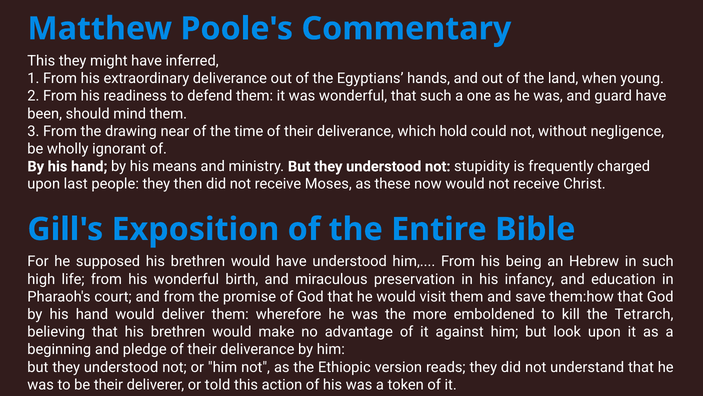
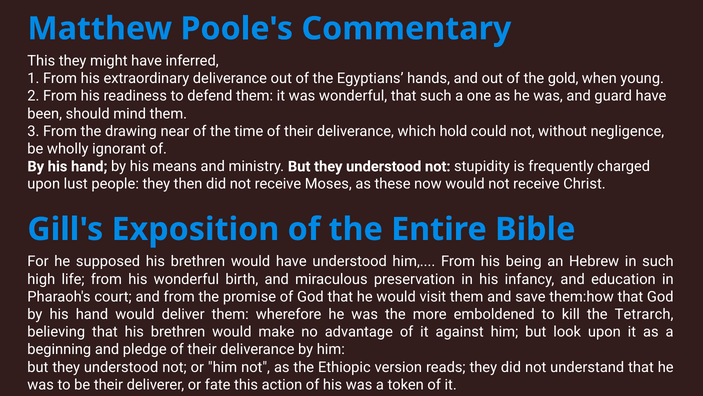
land: land -> gold (563, 78)
last: last -> lust (76, 184)
told: told -> fate (218, 384)
